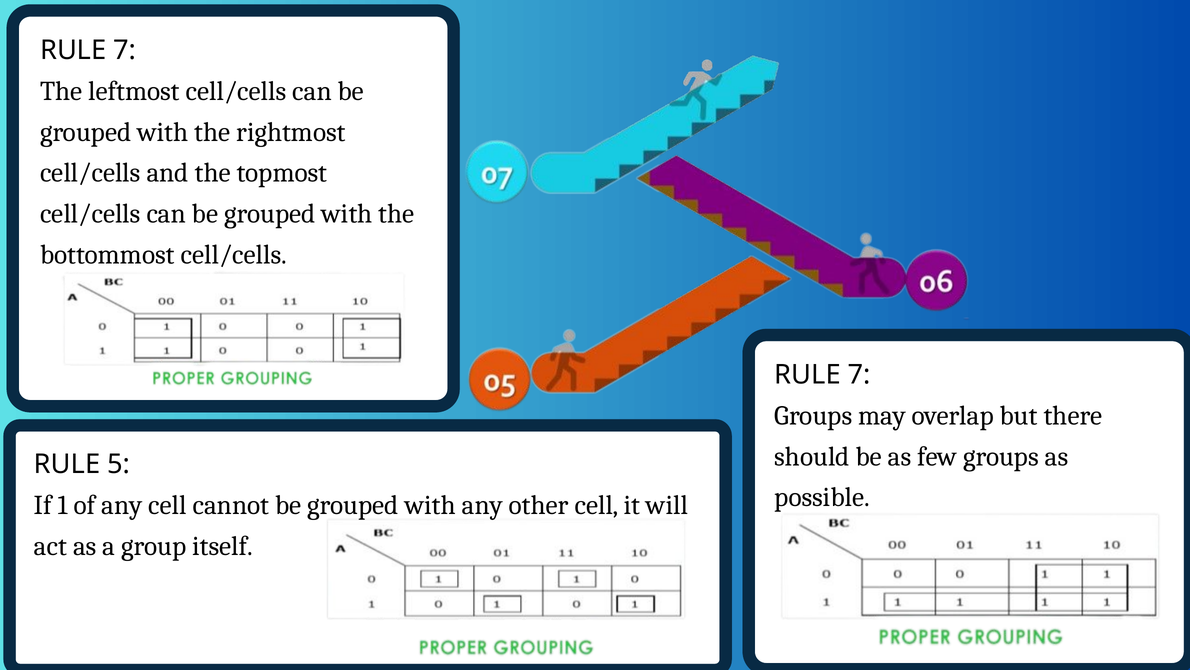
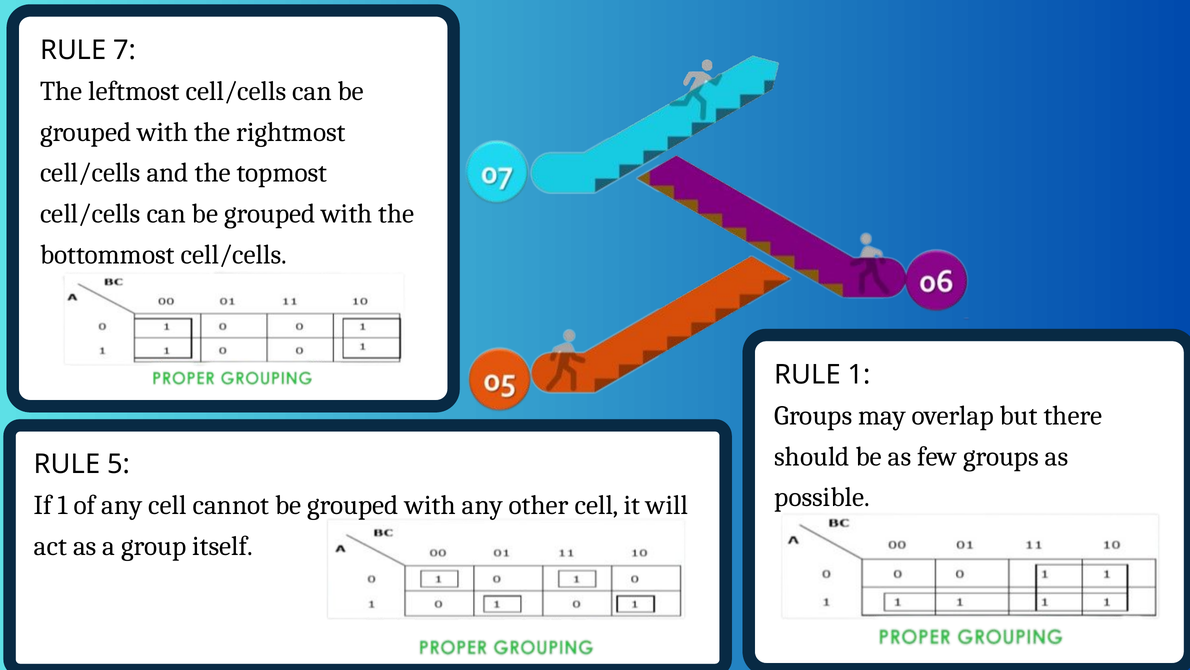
7: 7 -> 1 (859, 374)
